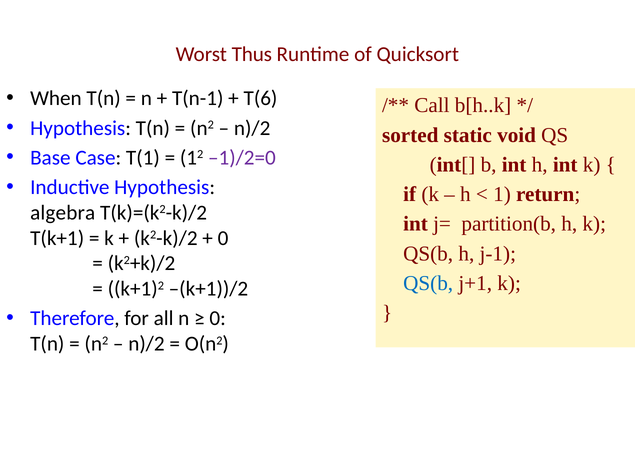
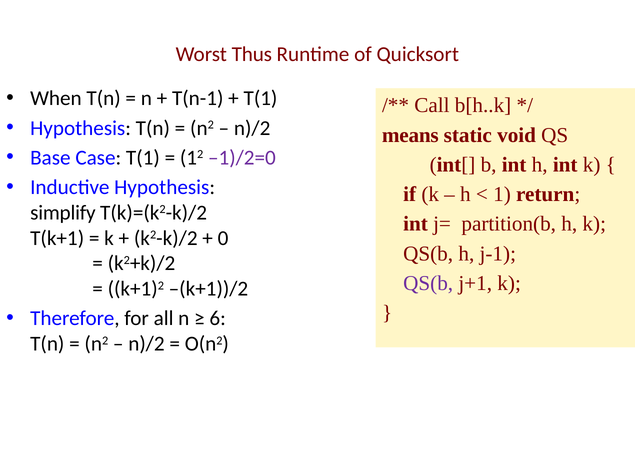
T(6: T(6 -> T(1 (260, 99)
sorted: sorted -> means (410, 135)
algebra: algebra -> simplify (63, 213)
QS(b colour: blue -> purple (428, 283)
0: 0 -> 6 (218, 319)
